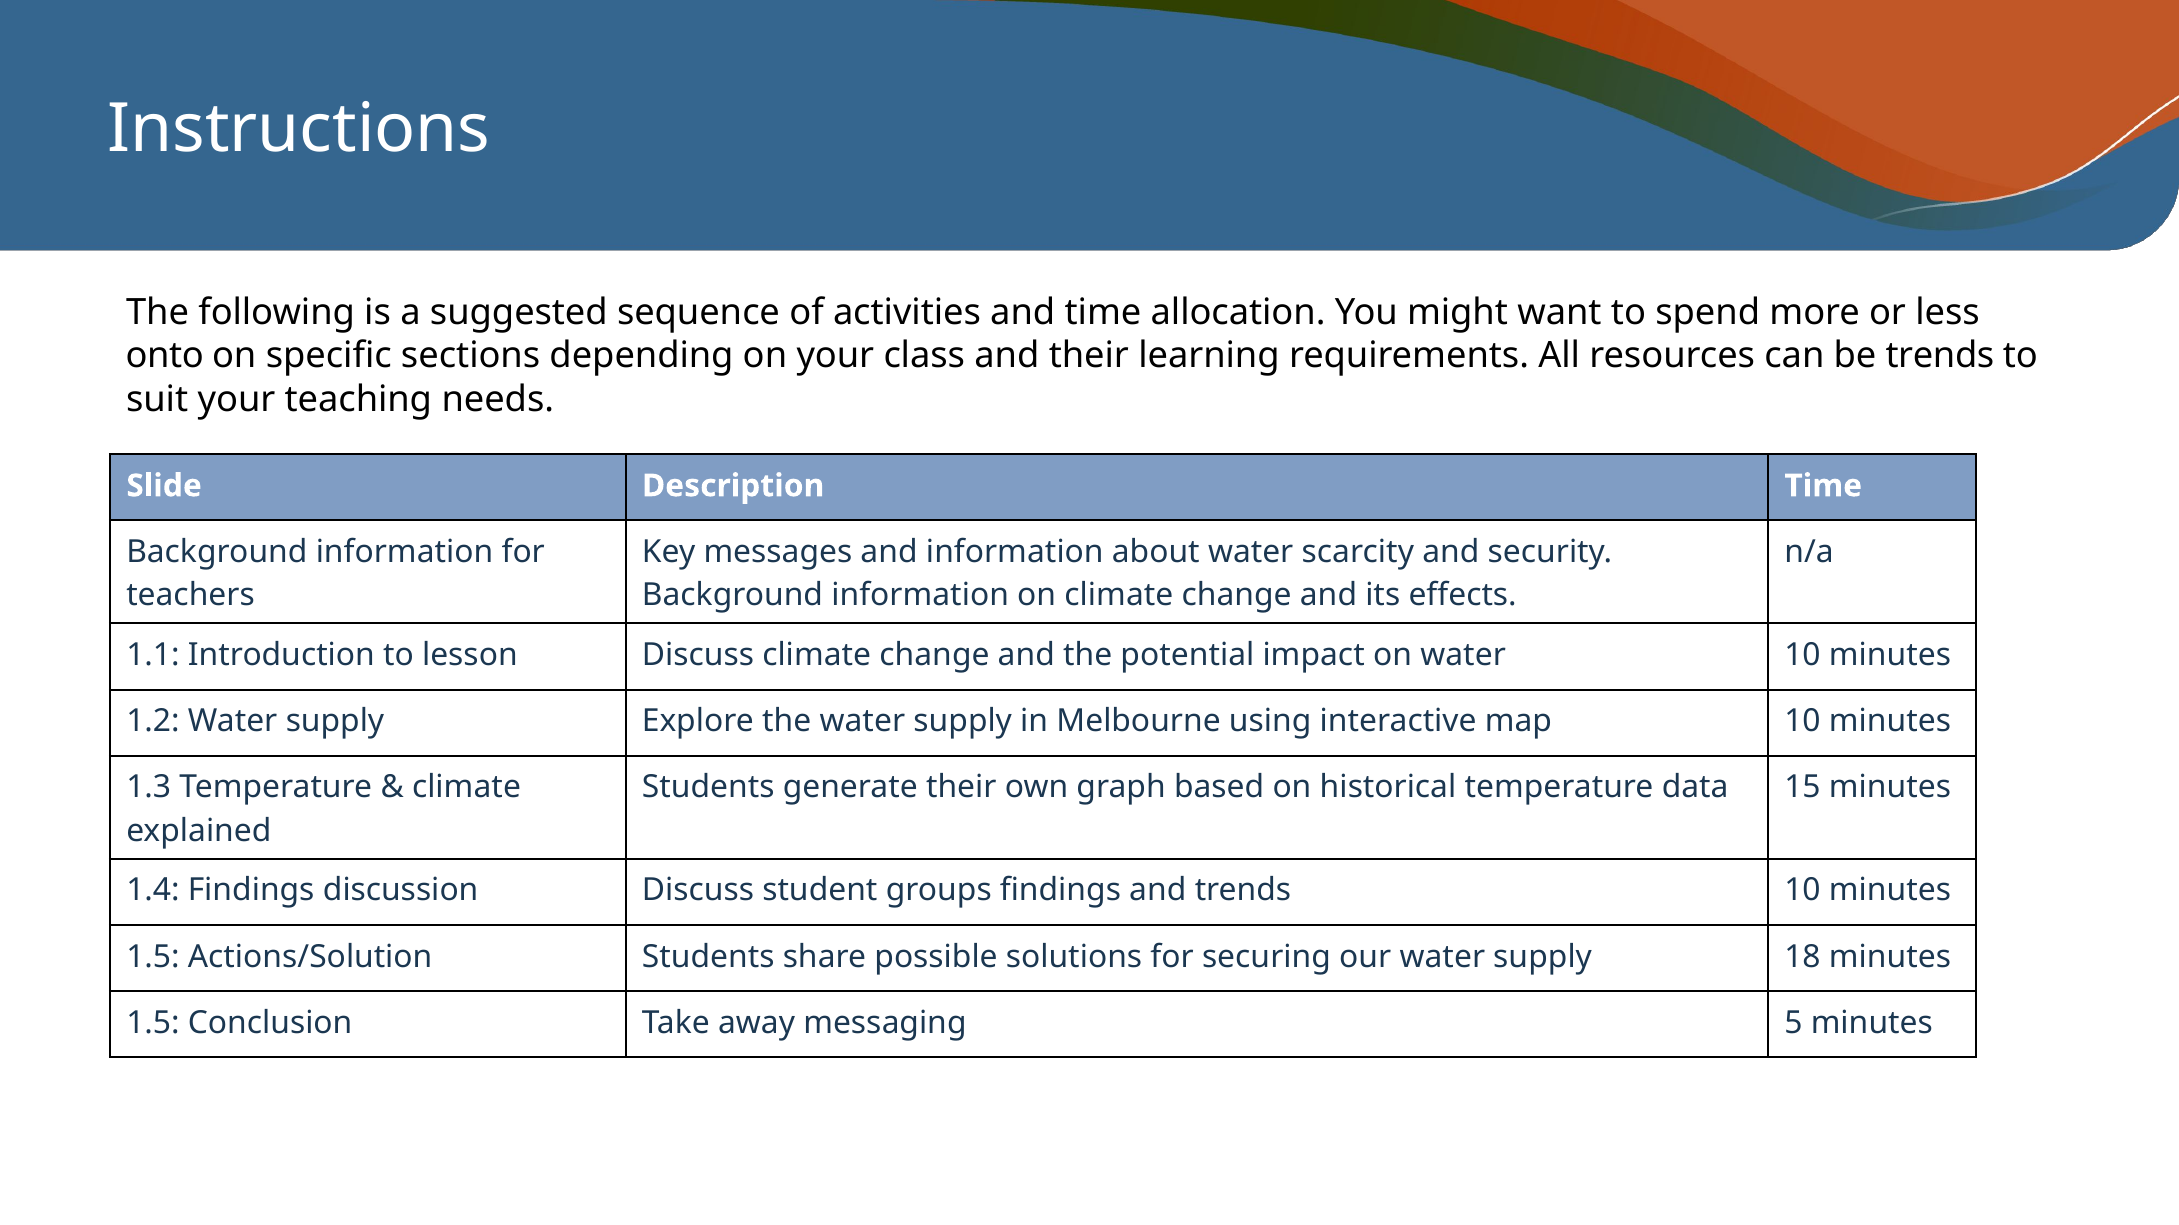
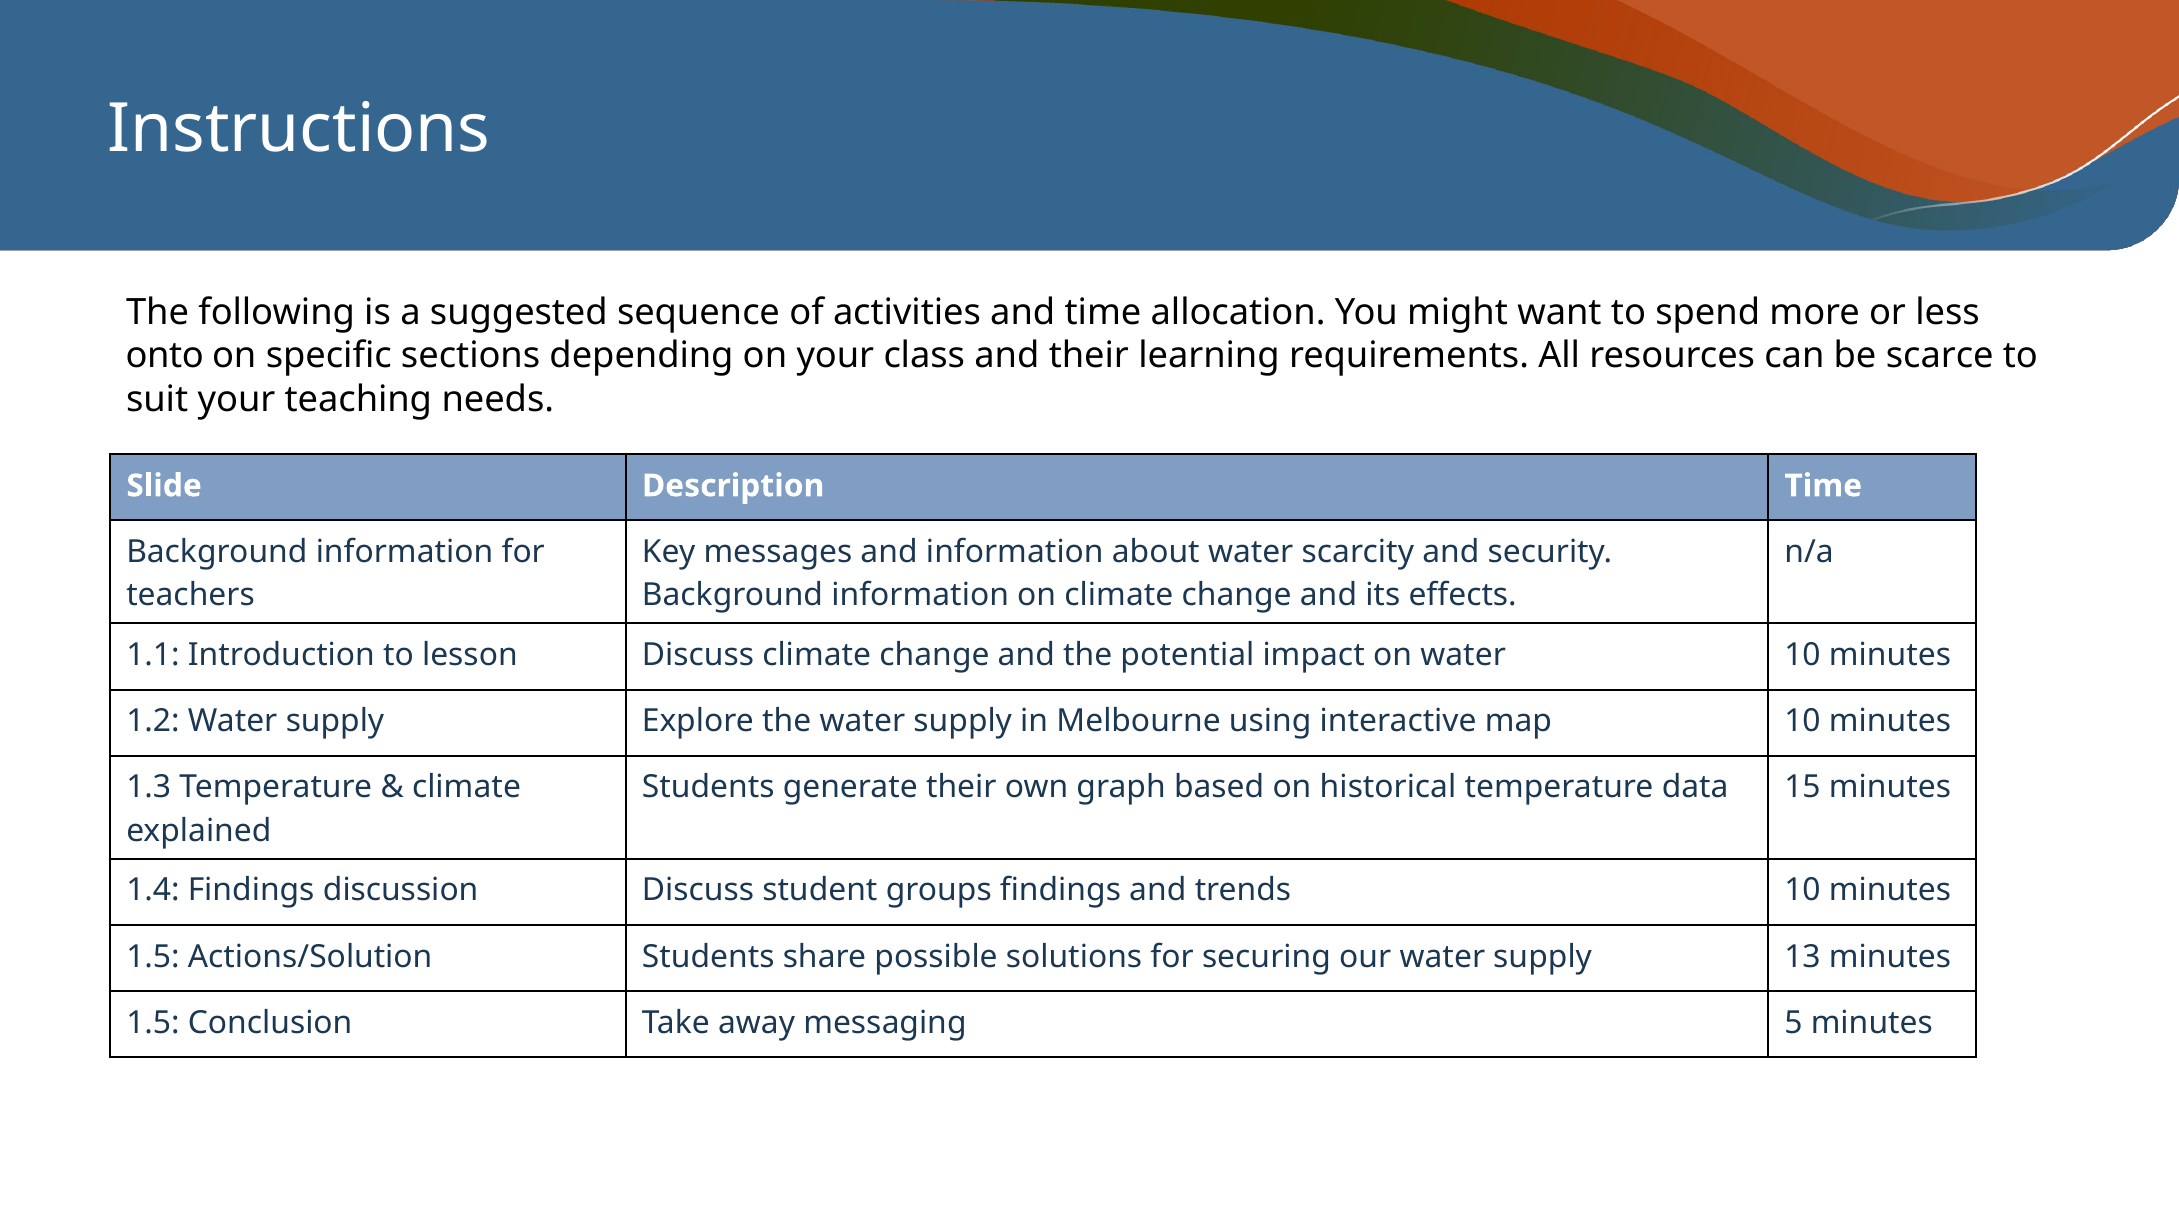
be trends: trends -> scarce (1940, 356)
18: 18 -> 13 (1803, 957)
